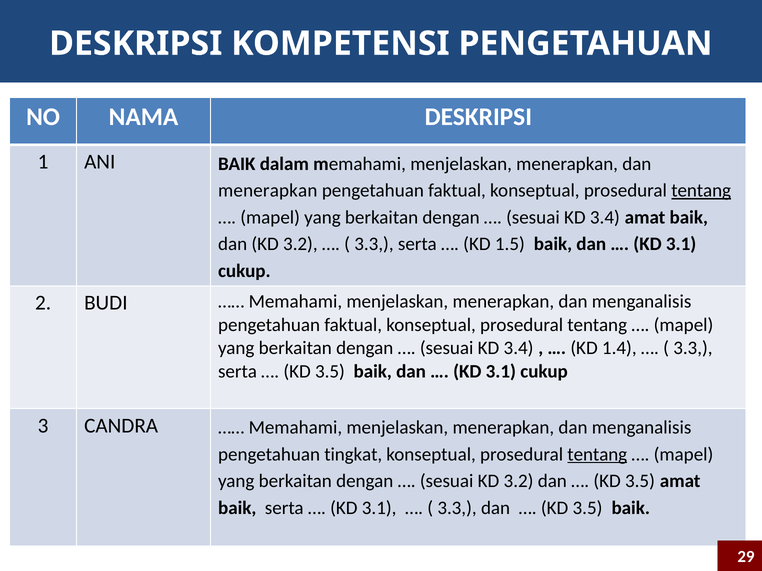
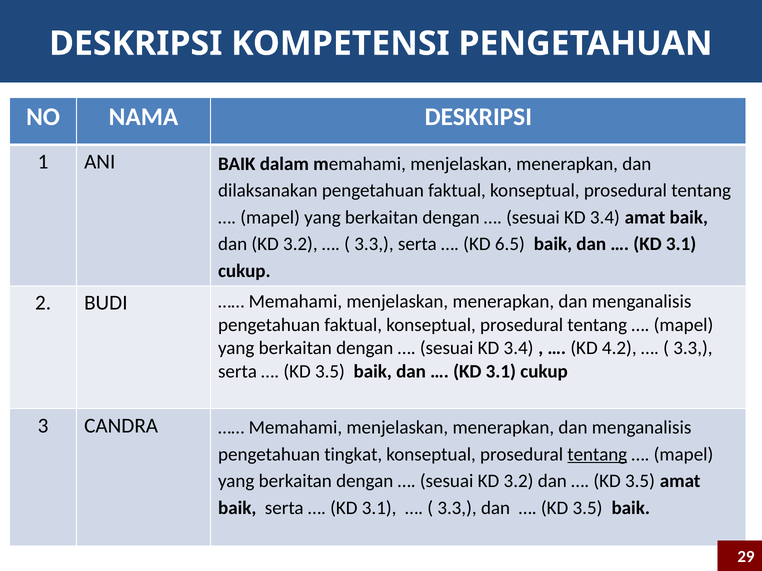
menerapkan: menerapkan -> dilaksanakan (268, 191)
tentang underline: present -> none (701, 191)
1.5: 1.5 -> 6.5 (510, 244)
1.4: 1.4 -> 4.2 (619, 348)
